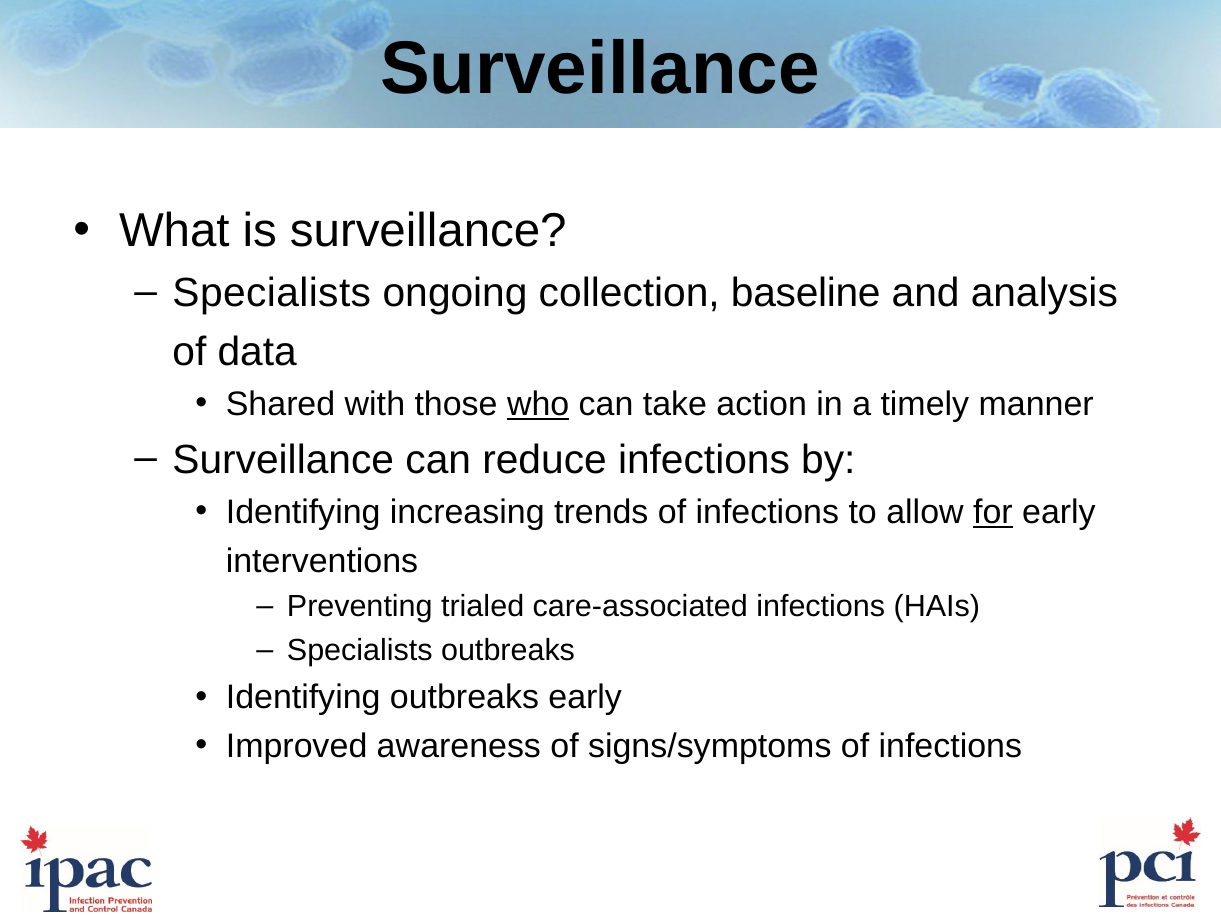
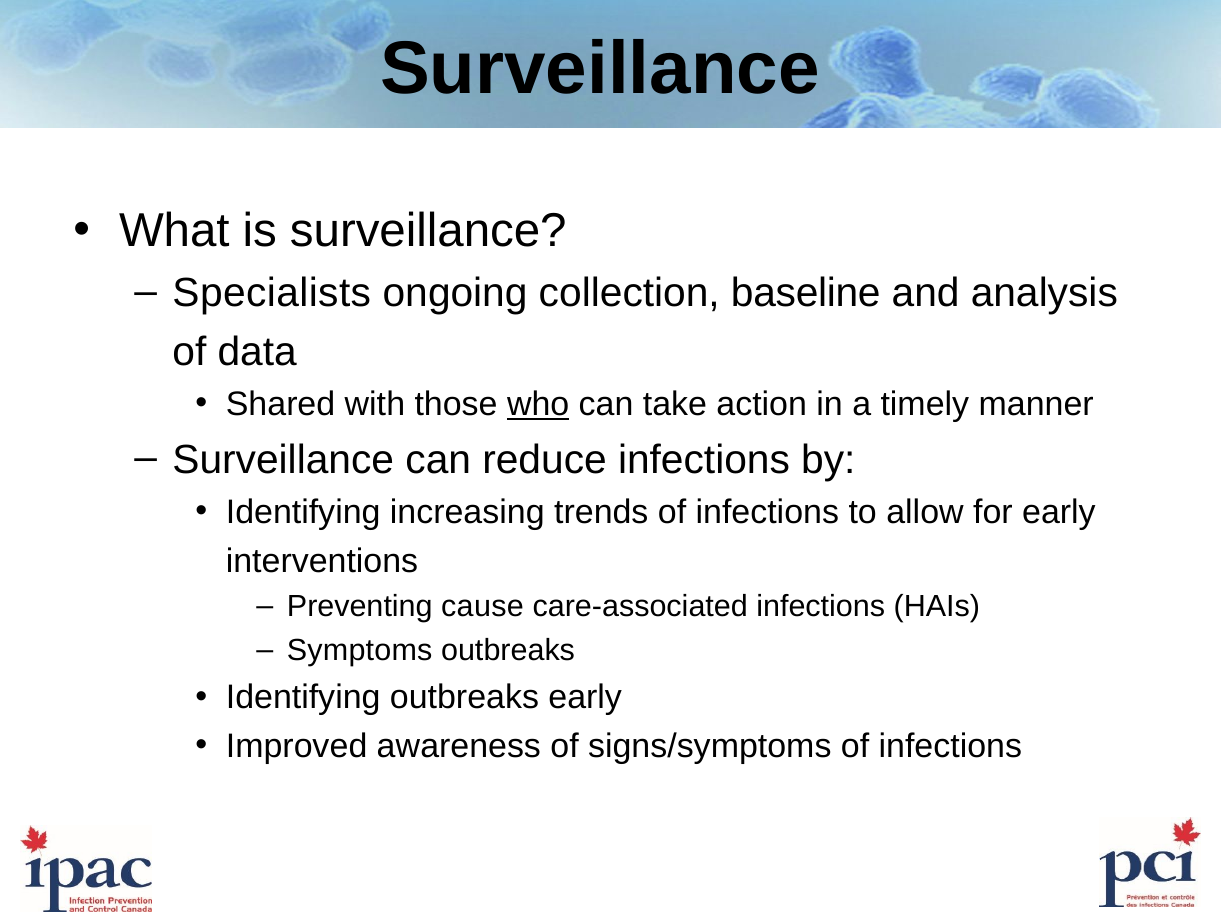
for underline: present -> none (993, 512)
trialed: trialed -> cause (482, 607)
Specialists: Specialists -> Symptoms (360, 650)
